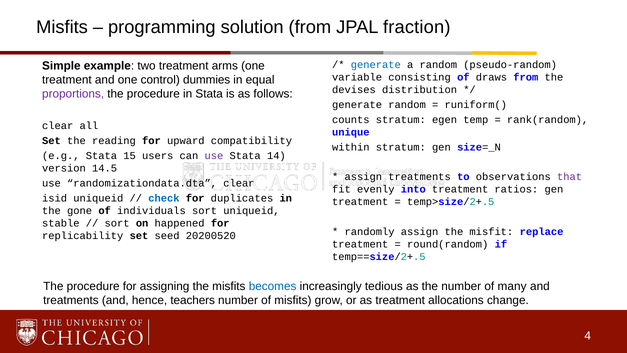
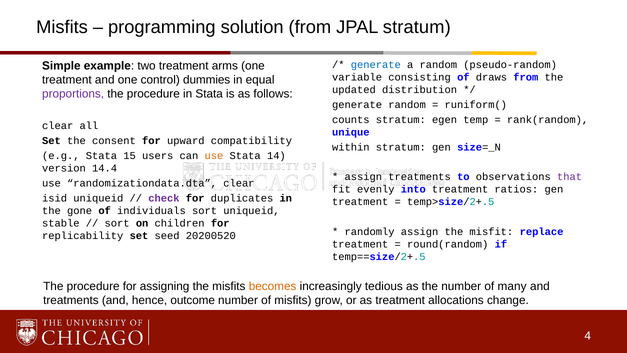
JPAL fraction: fraction -> stratum (417, 27)
devises: devises -> updated (354, 90)
reading: reading -> consent (114, 141)
use colour: purple -> orange (214, 156)
14.5: 14.5 -> 14.4 (105, 168)
check colour: blue -> purple (164, 198)
happened: happened -> children (180, 223)
becomes colour: blue -> orange (273, 286)
teachers: teachers -> outcome (193, 300)
